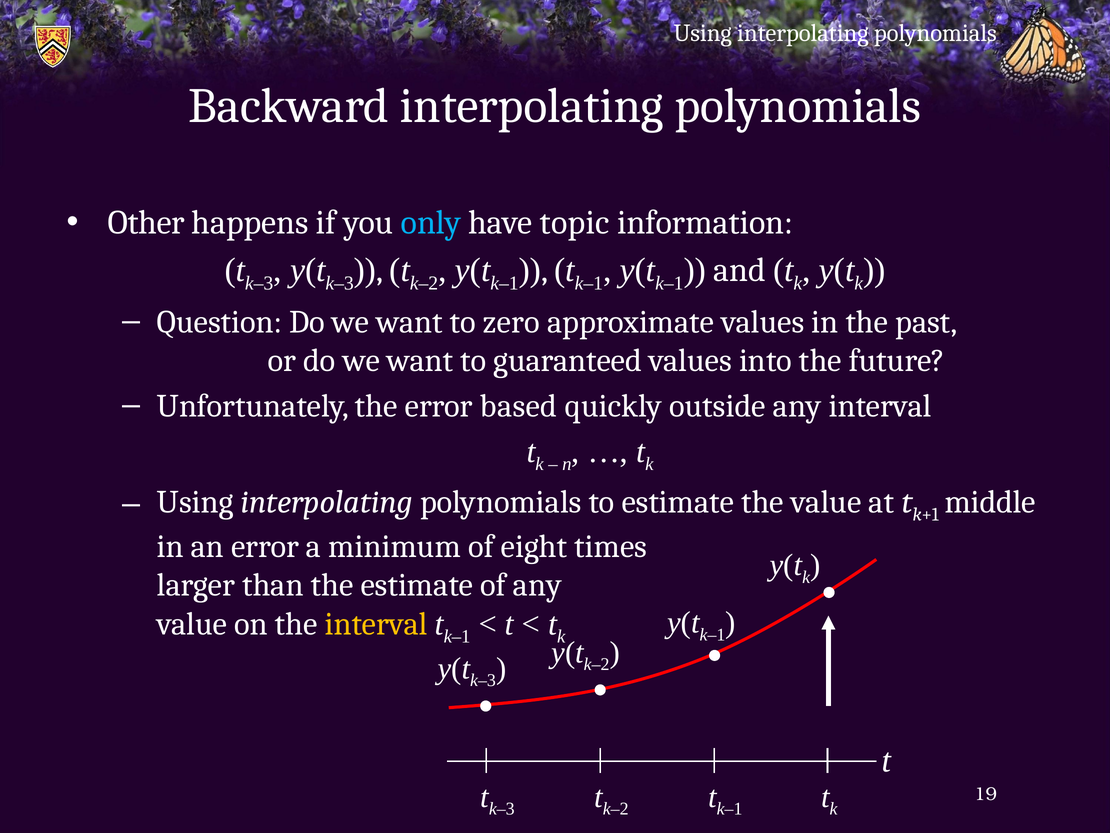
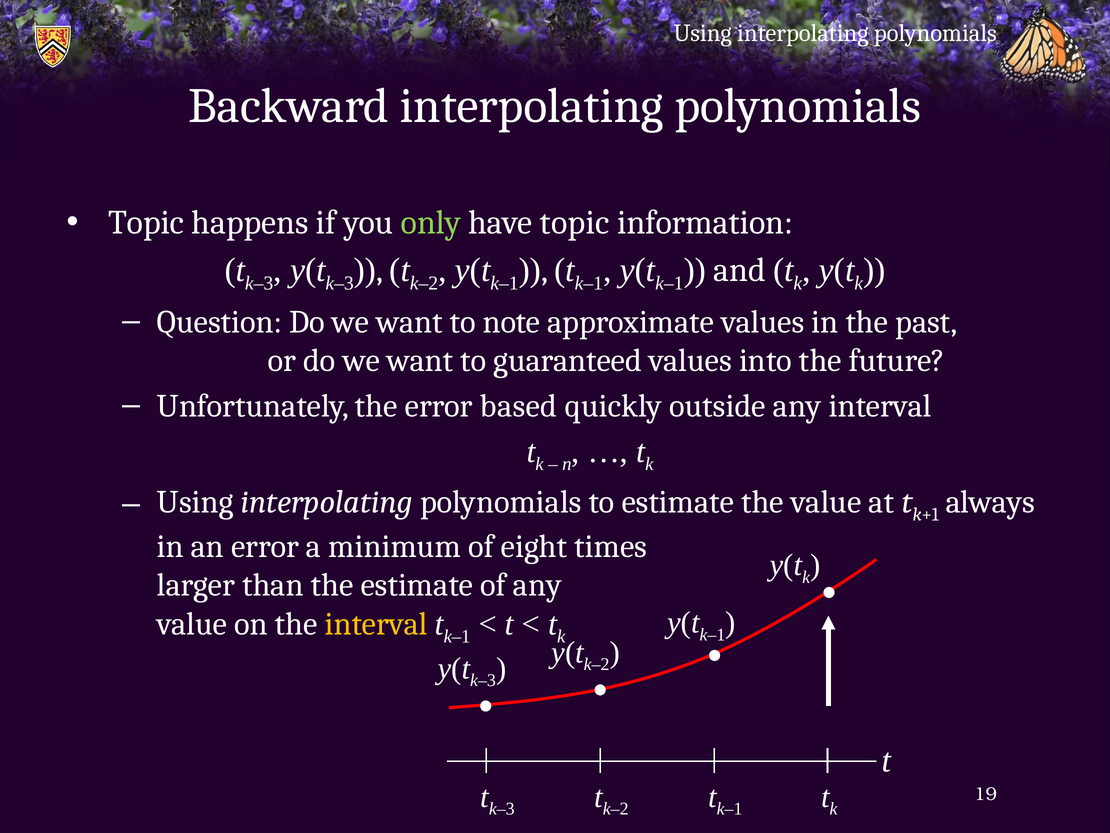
Other: Other -> Topic (146, 223)
only colour: light blue -> light green (431, 223)
zero: zero -> note (512, 322)
middle: middle -> always (990, 502)
